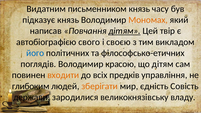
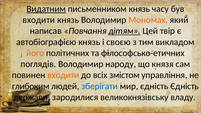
Видатним underline: none -> present (46, 9)
підказує: підказує -> входити (39, 20)
автобіографією свого: свого -> князь (89, 42)
його colour: blue -> orange (35, 53)
красою: красою -> народу (121, 64)
що дітям: дітям -> князя (163, 64)
предків: предків -> змістом (124, 75)
зберігати colour: orange -> blue (100, 86)
єдність Совість: Совість -> Єдність (185, 86)
